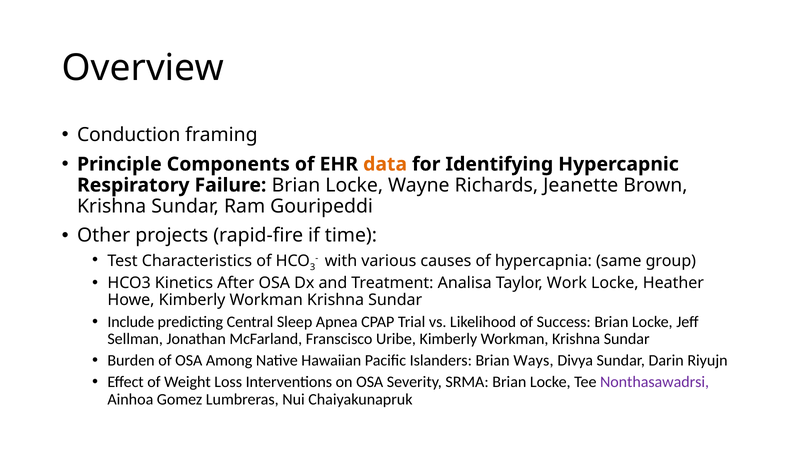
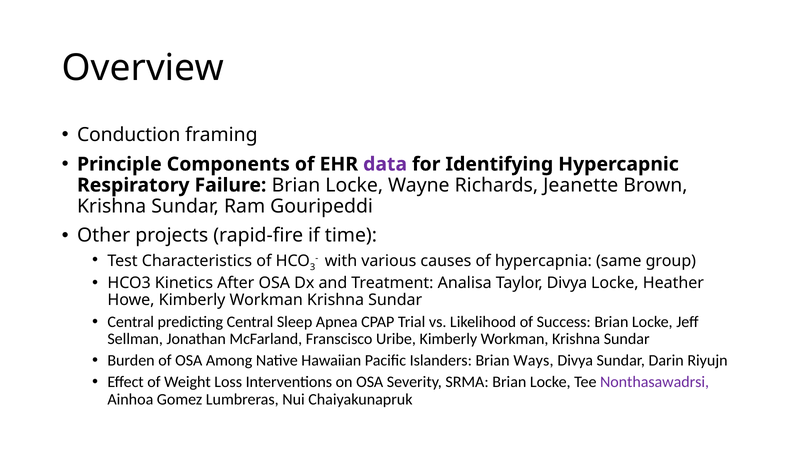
data colour: orange -> purple (385, 164)
Taylor Work: Work -> Divya (567, 283)
Include: Include -> Central (131, 322)
